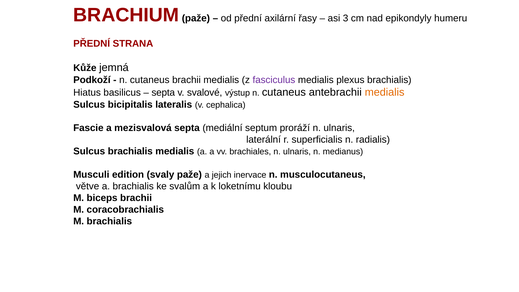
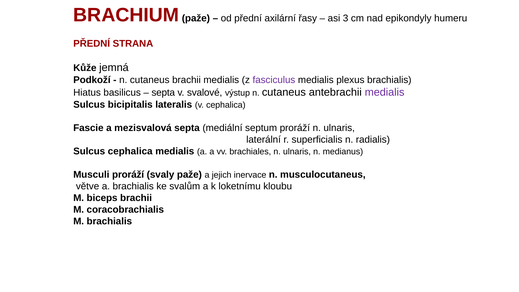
medialis colour: orange -> purple (385, 92)
Sulcus brachialis: brachialis -> cephalica (130, 151)
Musculi edition: edition -> proráží (128, 175)
